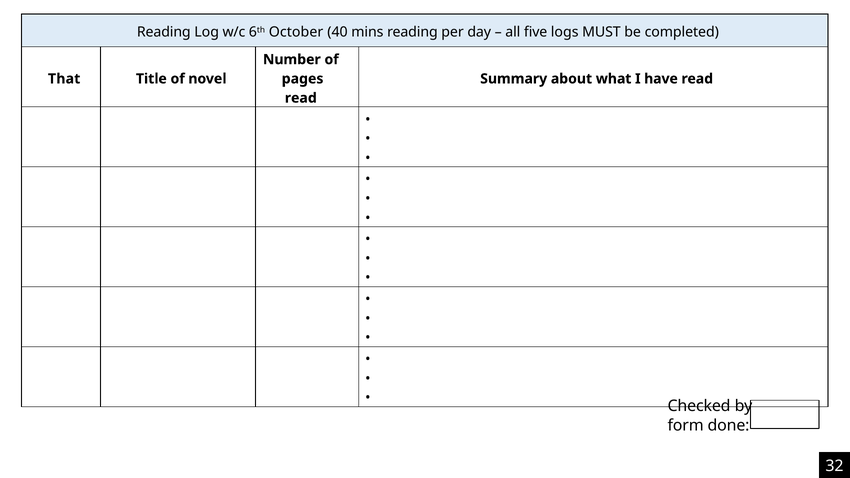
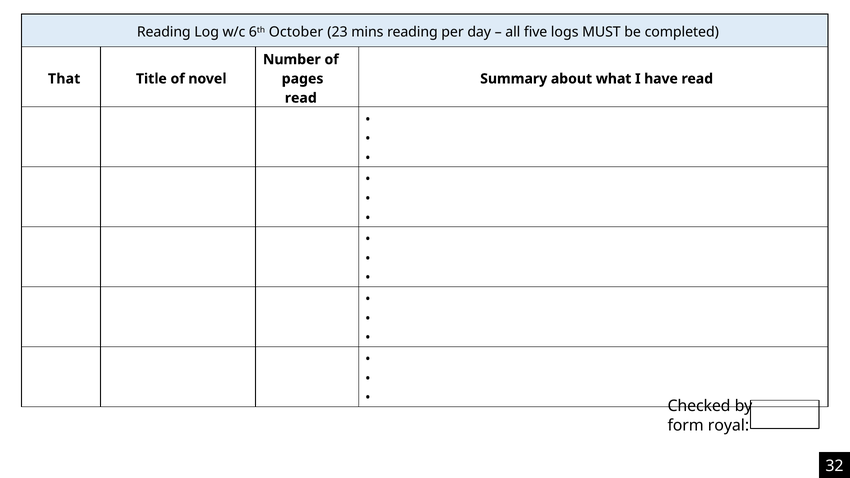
40: 40 -> 23 (338, 32)
done: done -> royal (728, 425)
